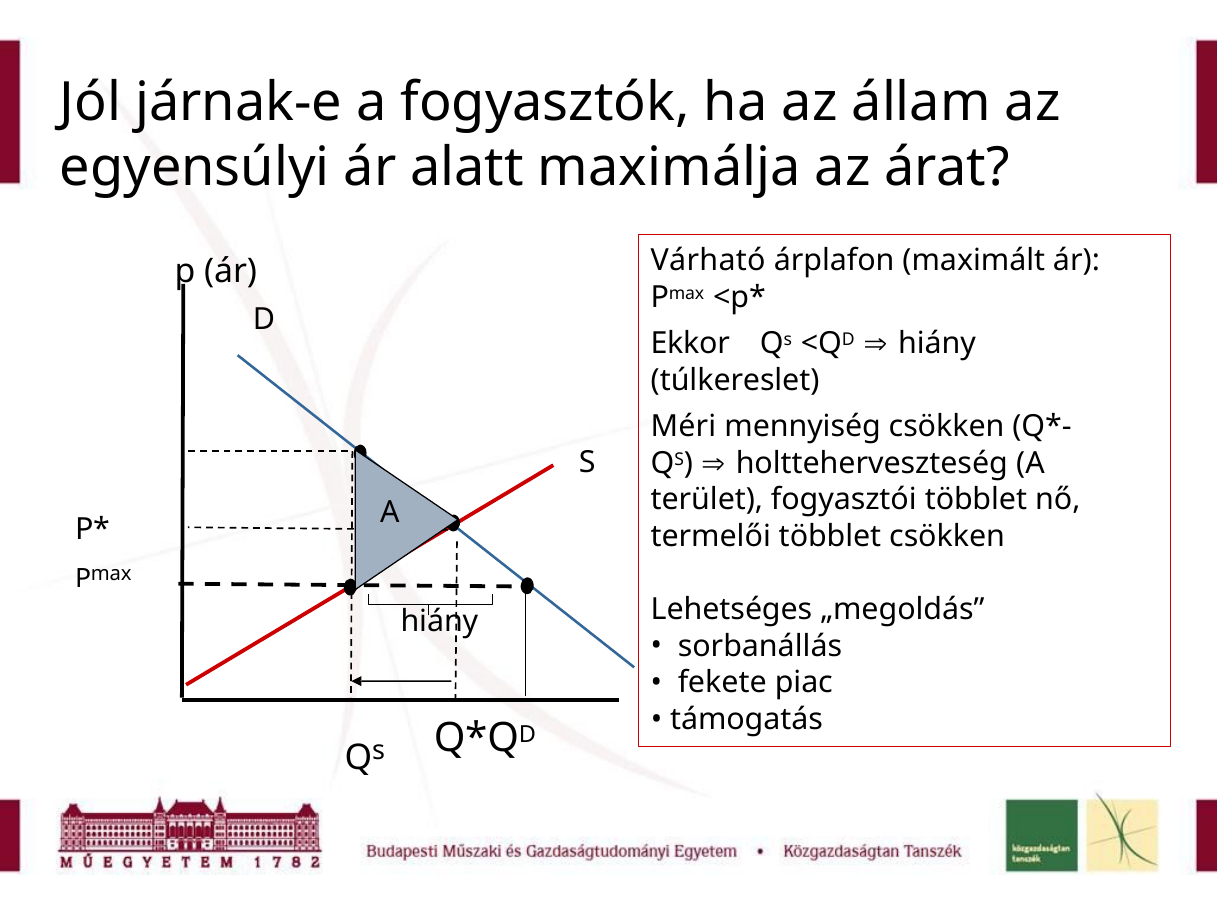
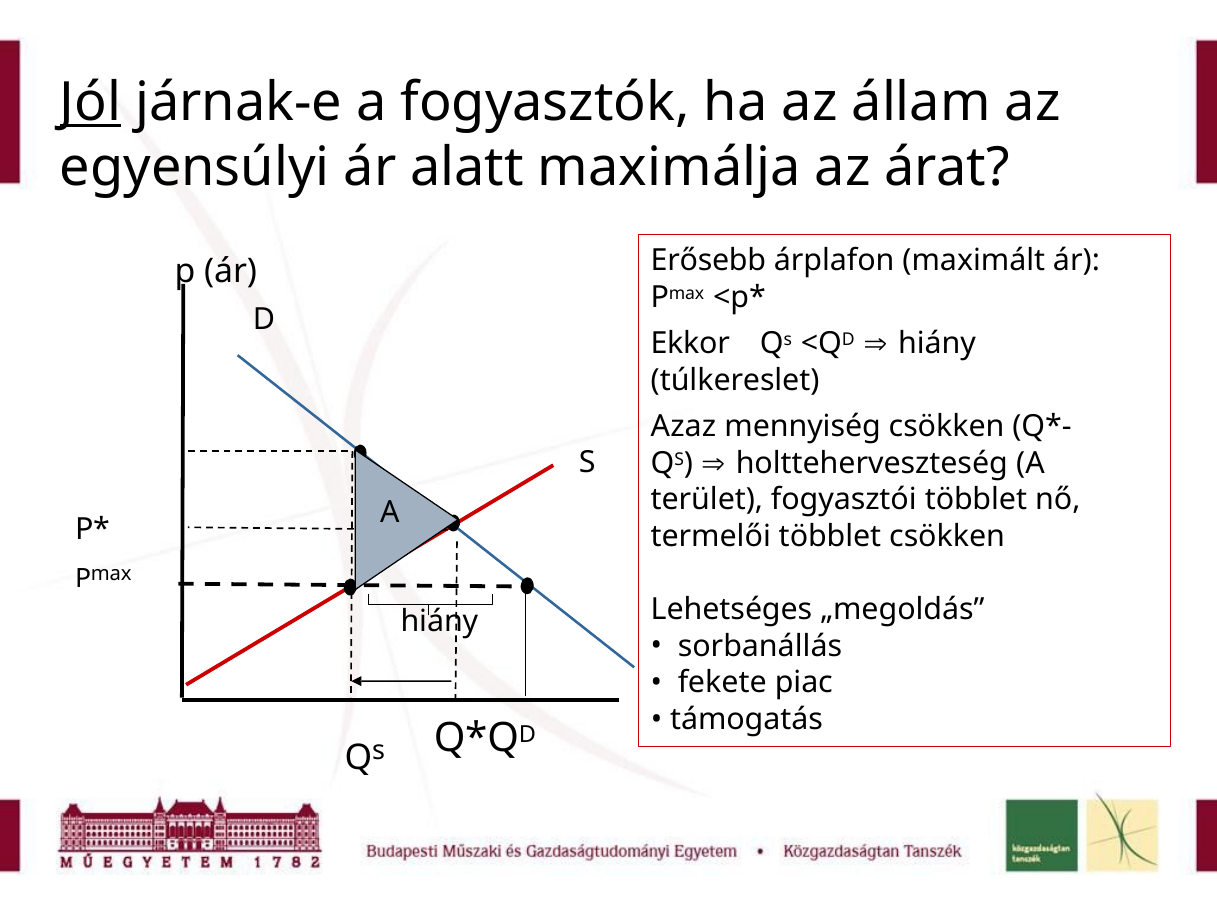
Jól underline: none -> present (91, 102)
Várható: Várható -> Erősebb (708, 261)
Méri: Méri -> Azaz (683, 427)
